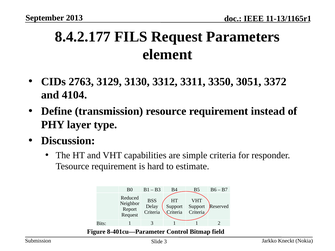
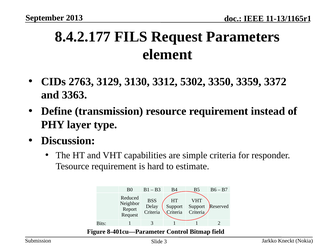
3311: 3311 -> 5302 (193, 82)
3051: 3051 -> 3359 (249, 82)
4104: 4104 -> 3363 (74, 95)
